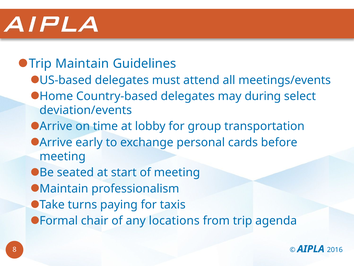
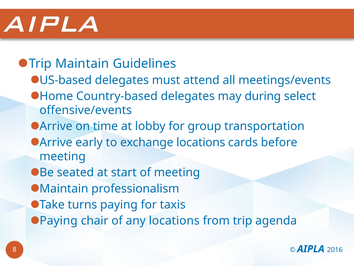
deviation/events: deviation/events -> offensive/events (86, 110)
exchange personal: personal -> locations (201, 142)
Formal: Formal -> Paying (59, 220)
